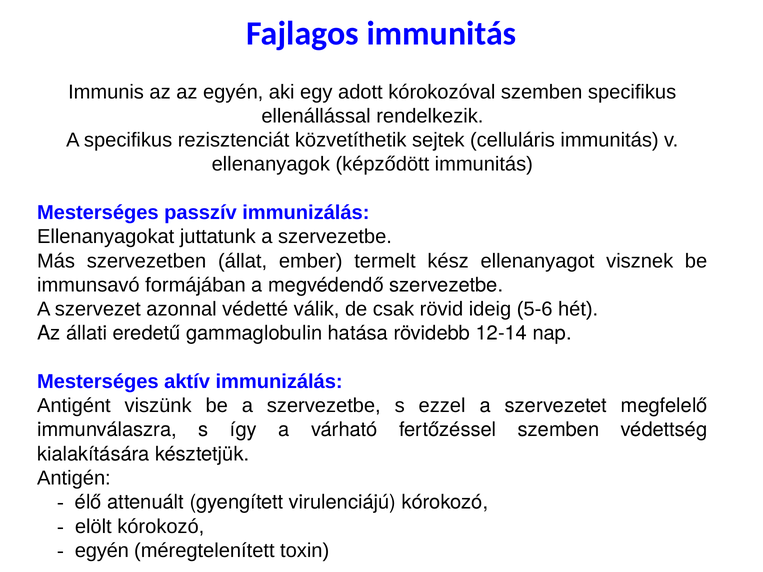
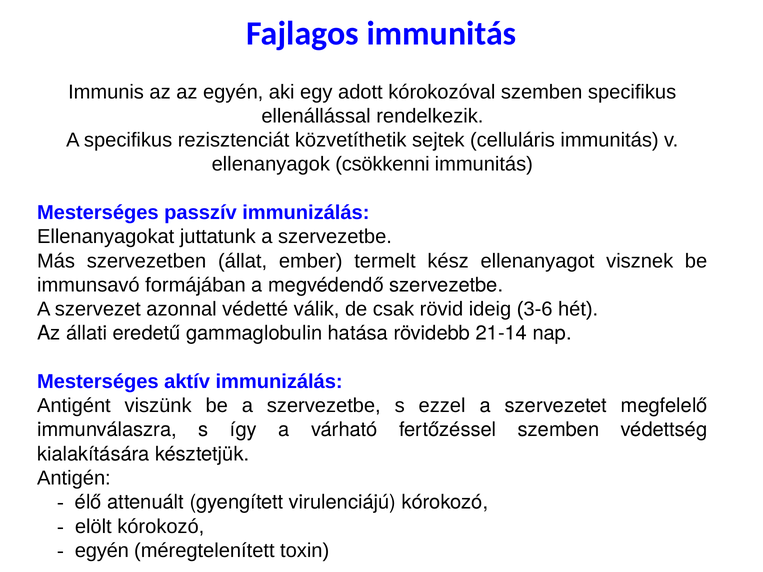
képződött: képződött -> csökkenni (382, 164)
5-6: 5-6 -> 3-6 (535, 309)
12-14: 12-14 -> 21-14 (501, 333)
